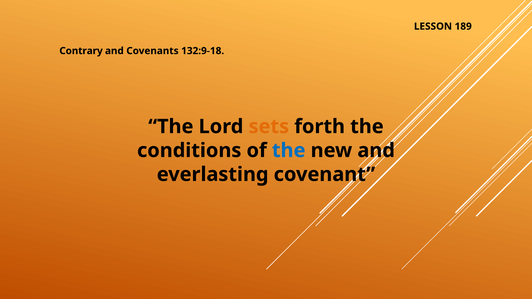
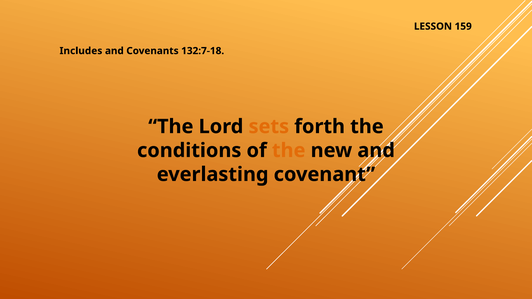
189: 189 -> 159 (463, 26)
Contrary: Contrary -> Includes (81, 51)
132:9-18: 132:9-18 -> 132:7-18 (203, 51)
the colour: blue -> orange (289, 151)
